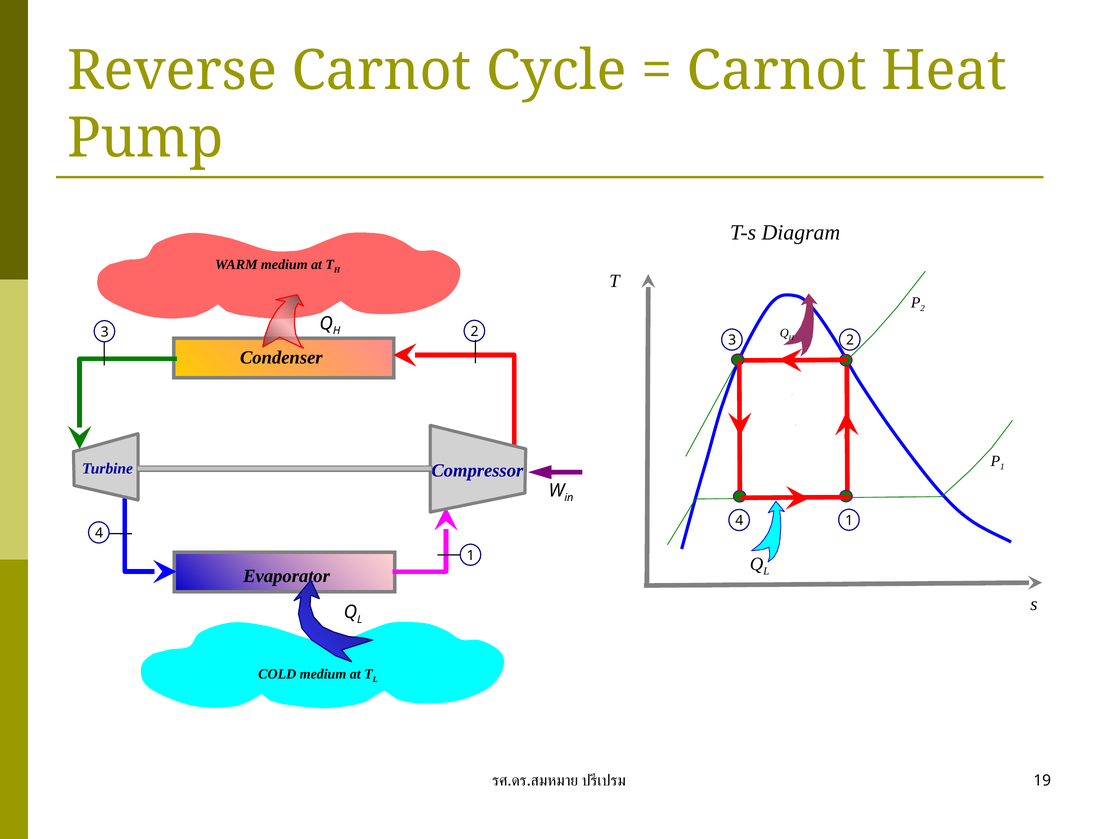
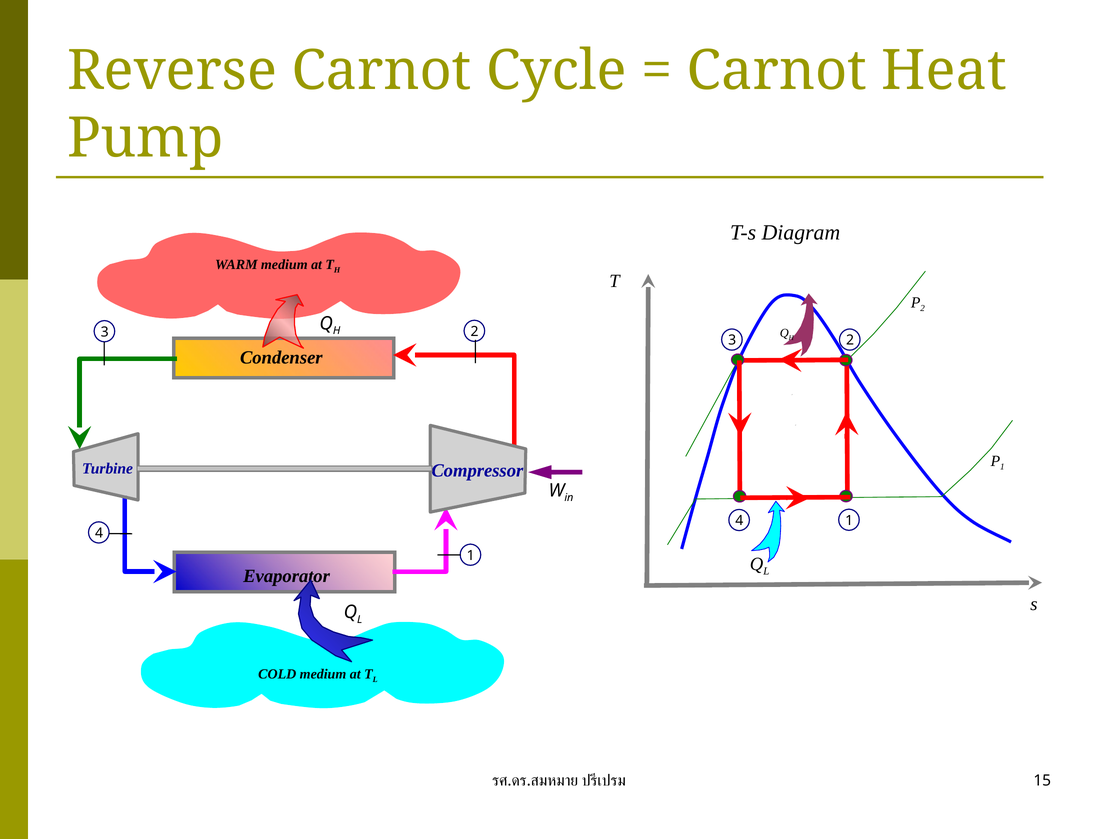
19: 19 -> 15 (1042, 780)
